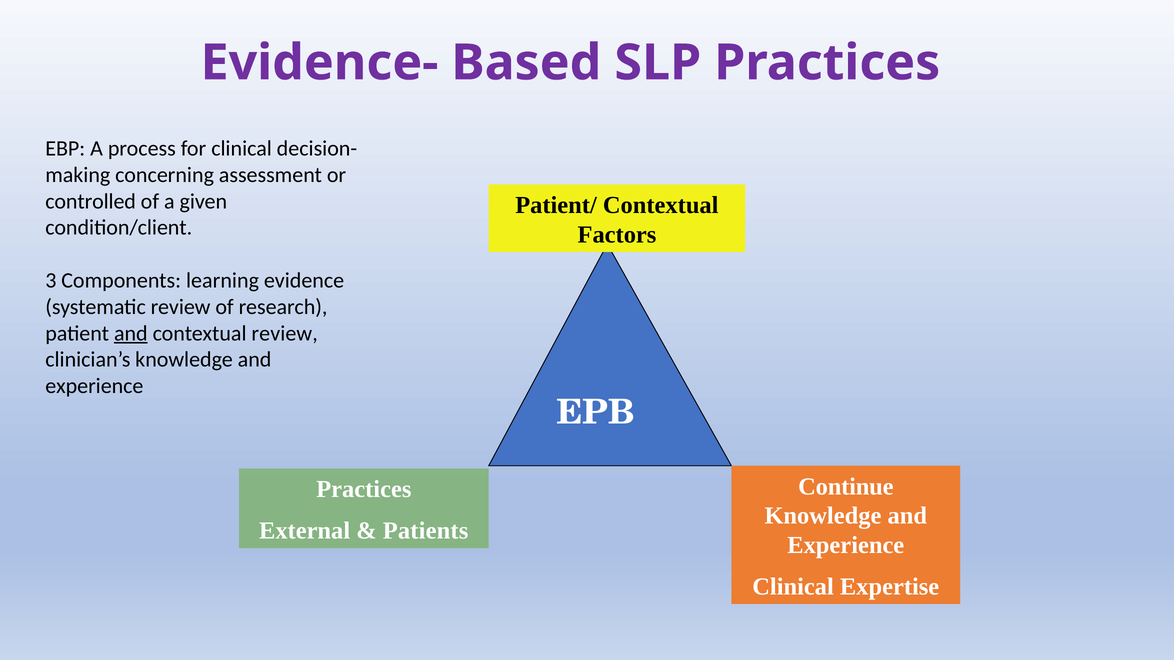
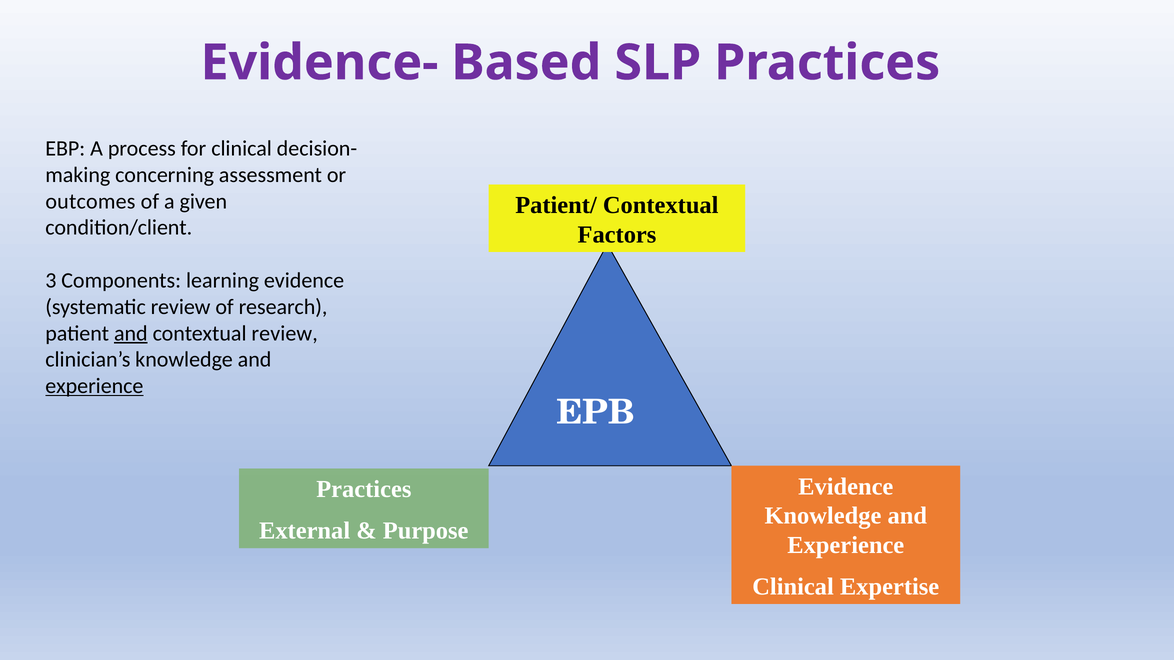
controlled: controlled -> outcomes (90, 201)
experience underline: none -> present (94, 386)
Continue: Continue -> Evidence (846, 487)
Patients: Patients -> Purpose (426, 531)
